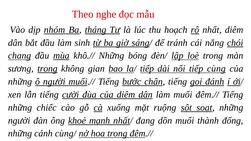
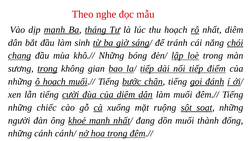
dịp nhóm: nhóm -> mạnh (54, 30)
mùa underline: present -> none (61, 56)
cùng: cùng -> điểm (216, 69)
ô người: người -> hoạch (54, 82)
cùng/: cùng/ -> cánh/ (66, 134)
